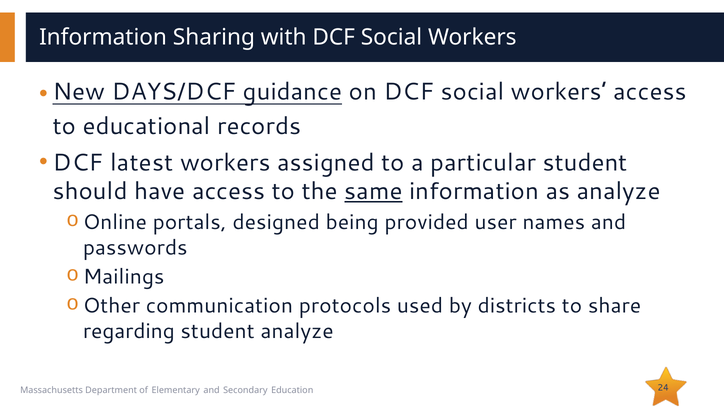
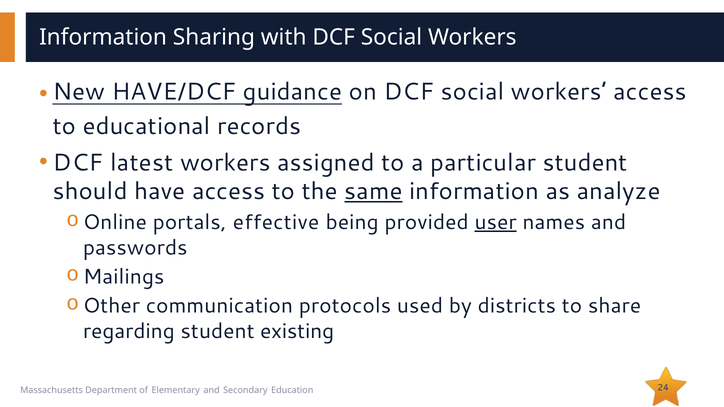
DAYS/DCF: DAYS/DCF -> HAVE/DCF (174, 92)
designed: designed -> effective (276, 222)
user underline: none -> present (496, 222)
student analyze: analyze -> existing (297, 331)
